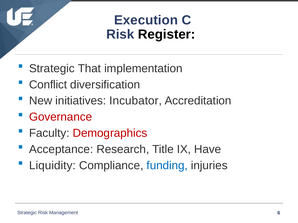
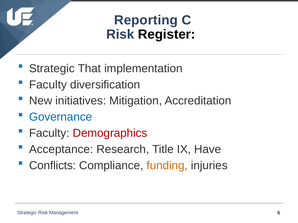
Execution: Execution -> Reporting (146, 20)
Conflict: Conflict -> Faculty (48, 85)
Incubator: Incubator -> Mitigation (136, 101)
Governance colour: red -> blue (61, 117)
Liquidity: Liquidity -> Conflicts (53, 166)
funding colour: blue -> orange (167, 166)
